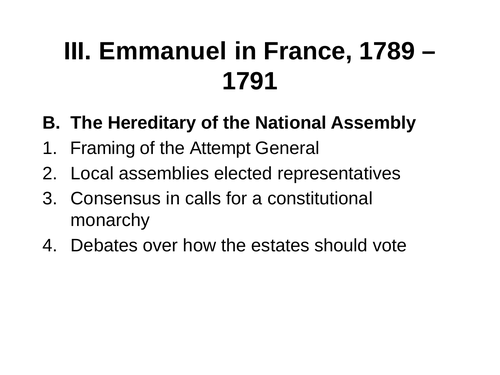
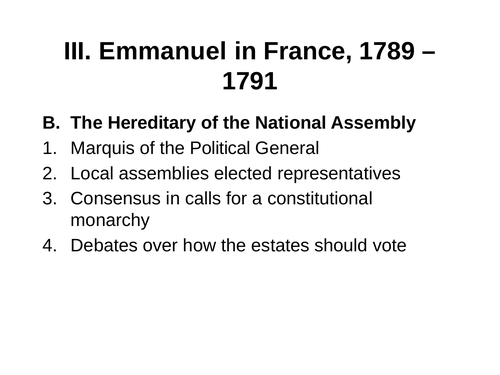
Framing: Framing -> Marquis (103, 148)
Attempt: Attempt -> Political (220, 148)
